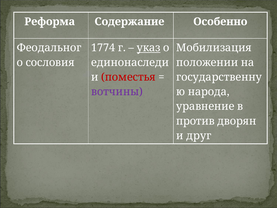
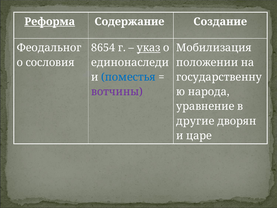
Реформа underline: none -> present (50, 22)
Особенно: Особенно -> Создание (220, 22)
1774: 1774 -> 8654 (103, 48)
поместья colour: red -> blue (128, 77)
против: против -> другие (195, 121)
друг: друг -> царе (199, 136)
